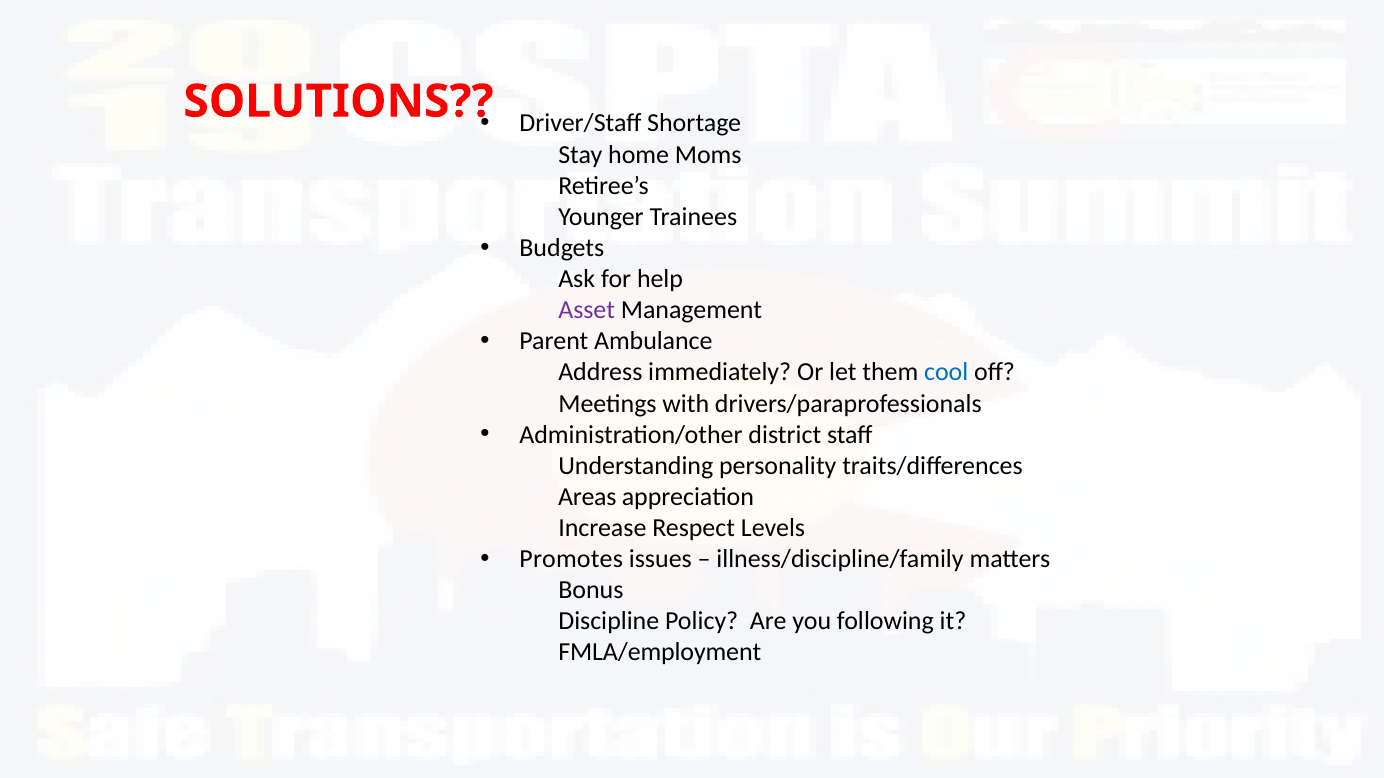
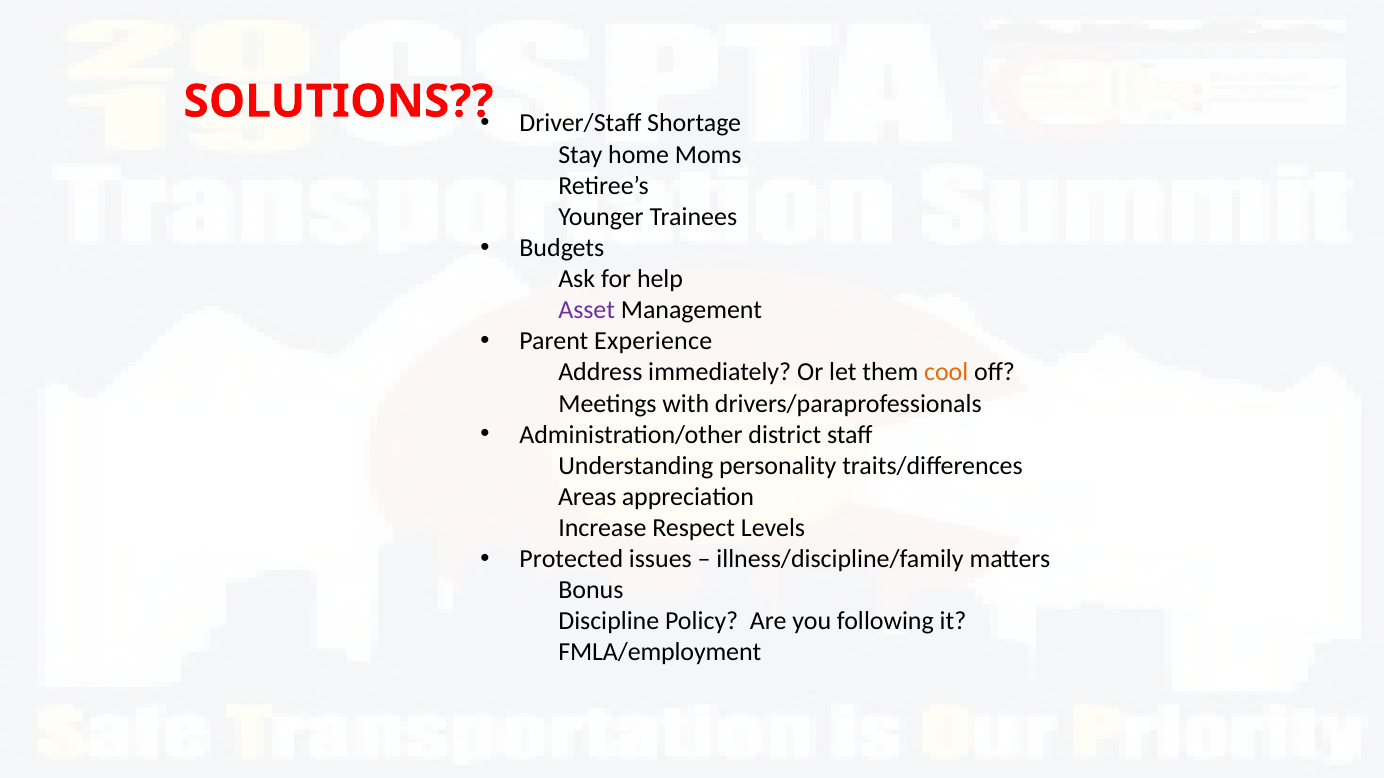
Ambulance: Ambulance -> Experience (653, 341)
cool colour: blue -> orange (946, 373)
Promotes: Promotes -> Protected (571, 559)
